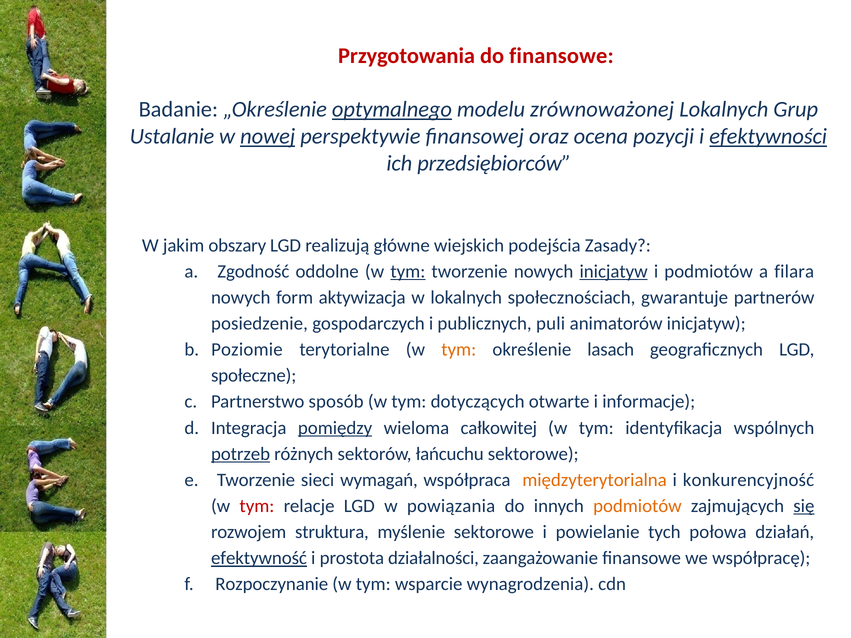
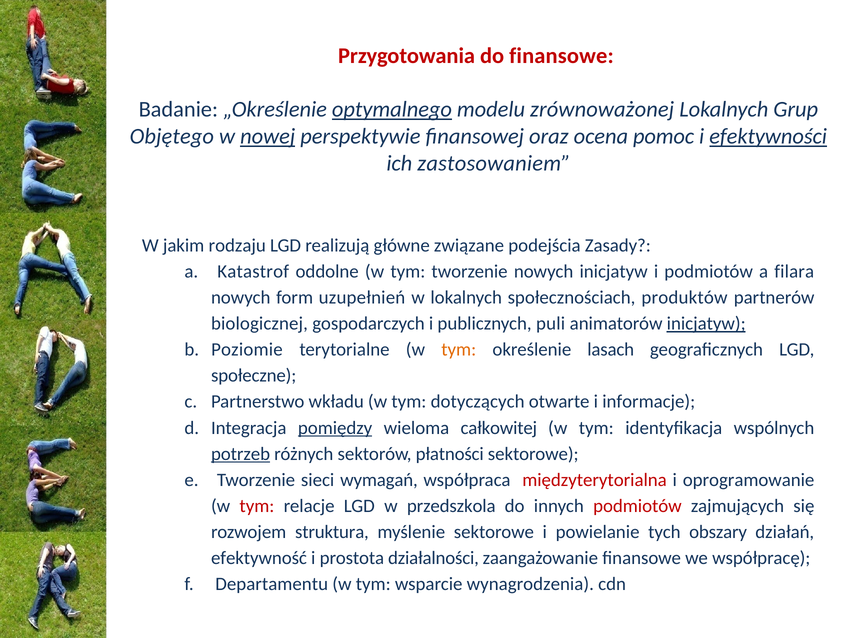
Ustalanie: Ustalanie -> Objętego (172, 136)
pozycji: pozycji -> pomoc (664, 136)
przedsiębiorców: przedsiębiorców -> zastosowaniem (494, 163)
obszary: obszary -> rodzaju (237, 246)
wiejskich: wiejskich -> związane (469, 246)
Zgodność: Zgodność -> Katastrof (253, 272)
tym underline: present -> none (408, 272)
inicjatyw underline: present -> none (614, 272)
aktywizacja: aktywizacja -> uzupełnień (362, 298)
gwarantuje: gwarantuje -> produktów (684, 298)
posiedzenie: posiedzenie -> biologicznej (259, 324)
inicjatyw underline: none -> present (706, 324)
sposób: sposób -> wkładu (336, 402)
łańcuchu: łańcuchu -> płatności (450, 454)
międzyterytorialna colour: orange -> red (595, 480)
konkurencyjność: konkurencyjność -> oprogramowanie (749, 480)
powiązania: powiązania -> przedszkola (451, 506)
podmiotów colour: orange -> red (637, 506)
się underline: present -> none (804, 506)
połowa: połowa -> obszary (718, 532)
efektywność underline: present -> none (259, 558)
Rozpoczynanie: Rozpoczynanie -> Departamentu (272, 584)
